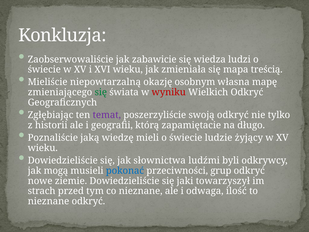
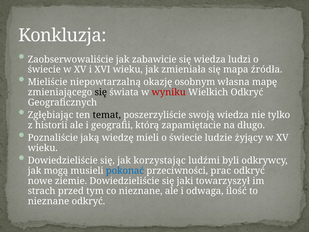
treścią: treścią -> źródła (267, 70)
się colour: green -> black (101, 92)
temat colour: purple -> black (107, 115)
swoją odkryć: odkryć -> wiedza (233, 115)
słownictwa: słownictwa -> korzystając (160, 160)
grup: grup -> prac (221, 171)
